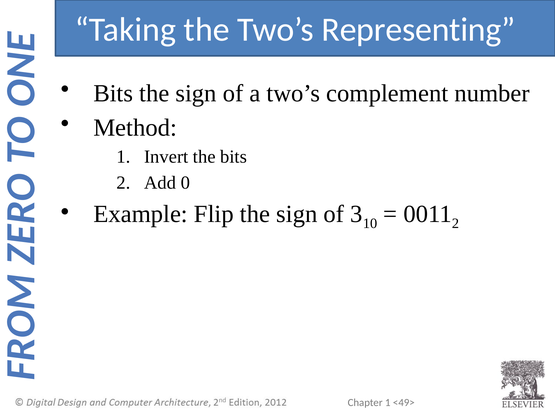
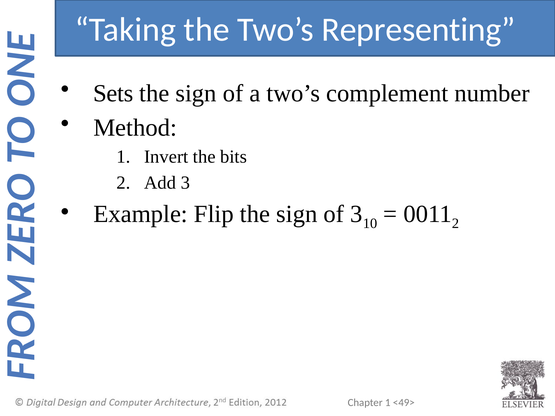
Bits: Bits -> Sets (113, 93)
Add 0: 0 -> 3 (185, 183)
